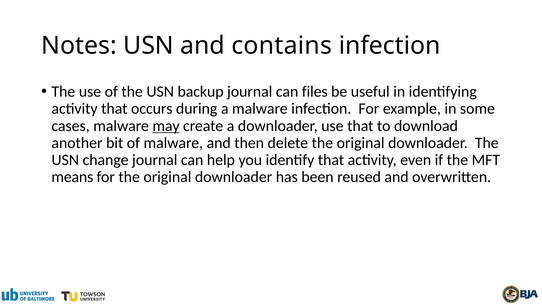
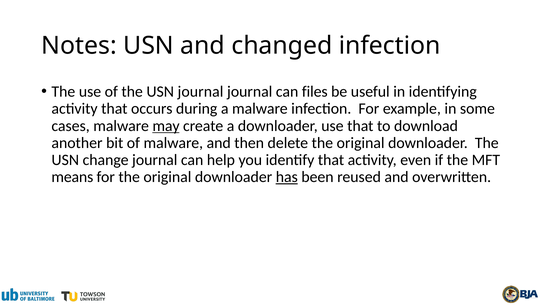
contains: contains -> changed (282, 46)
USN backup: backup -> journal (200, 92)
has underline: none -> present (287, 177)
